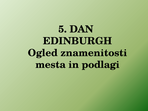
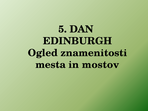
podlagi: podlagi -> mostov (101, 65)
